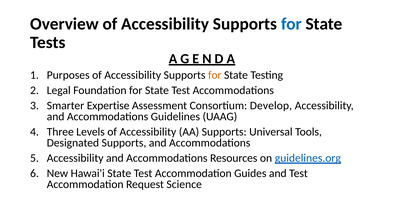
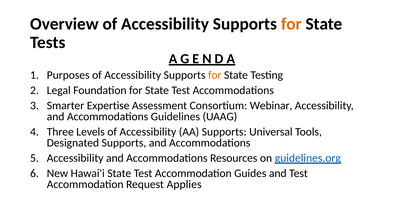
for colour: blue -> orange (291, 24)
Develop: Develop -> Webinar (271, 106)
Science: Science -> Applies (184, 185)
